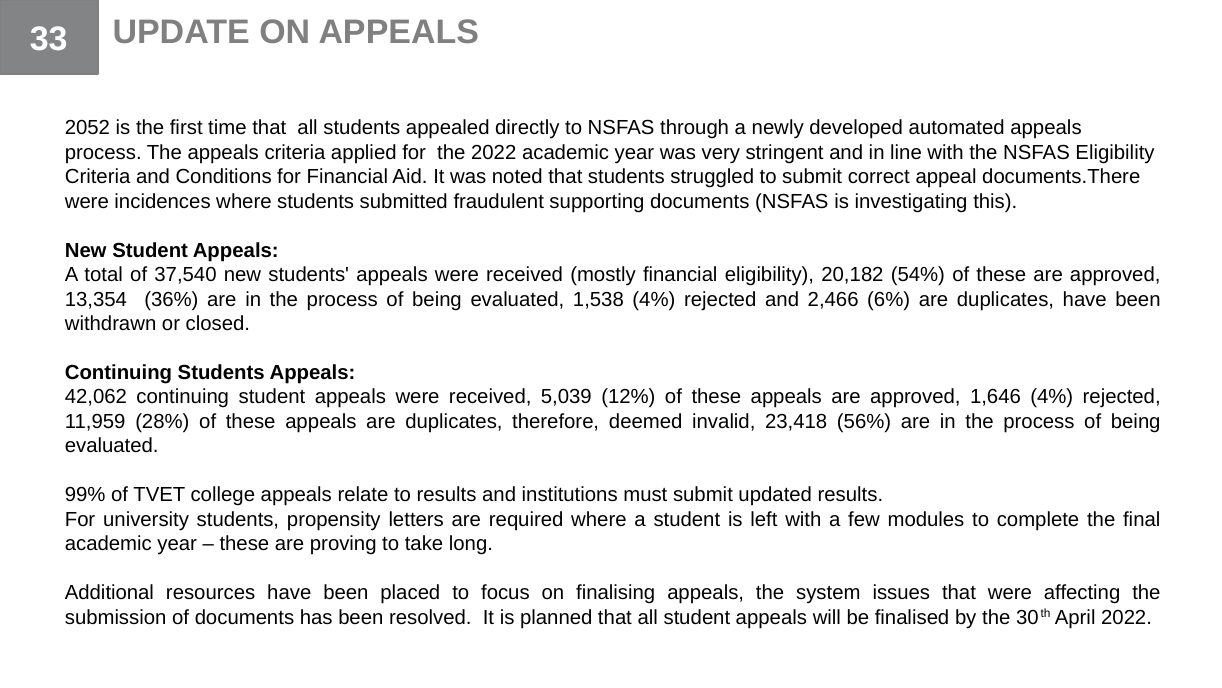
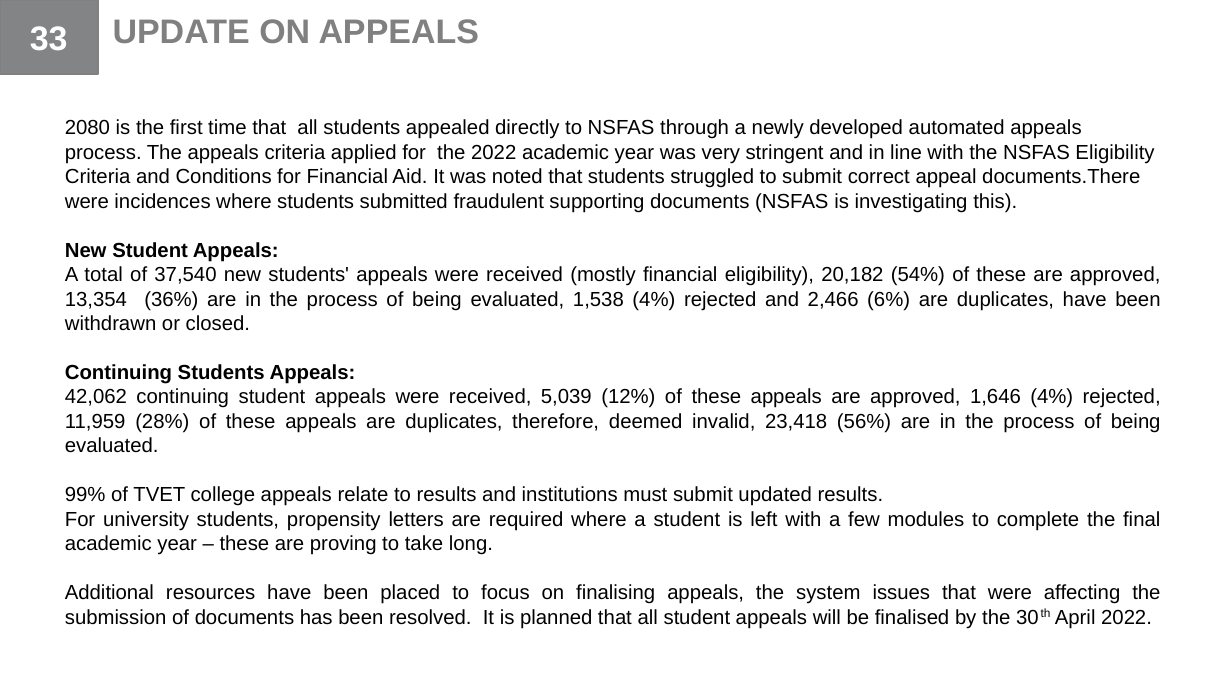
2052: 2052 -> 2080 (87, 128)
